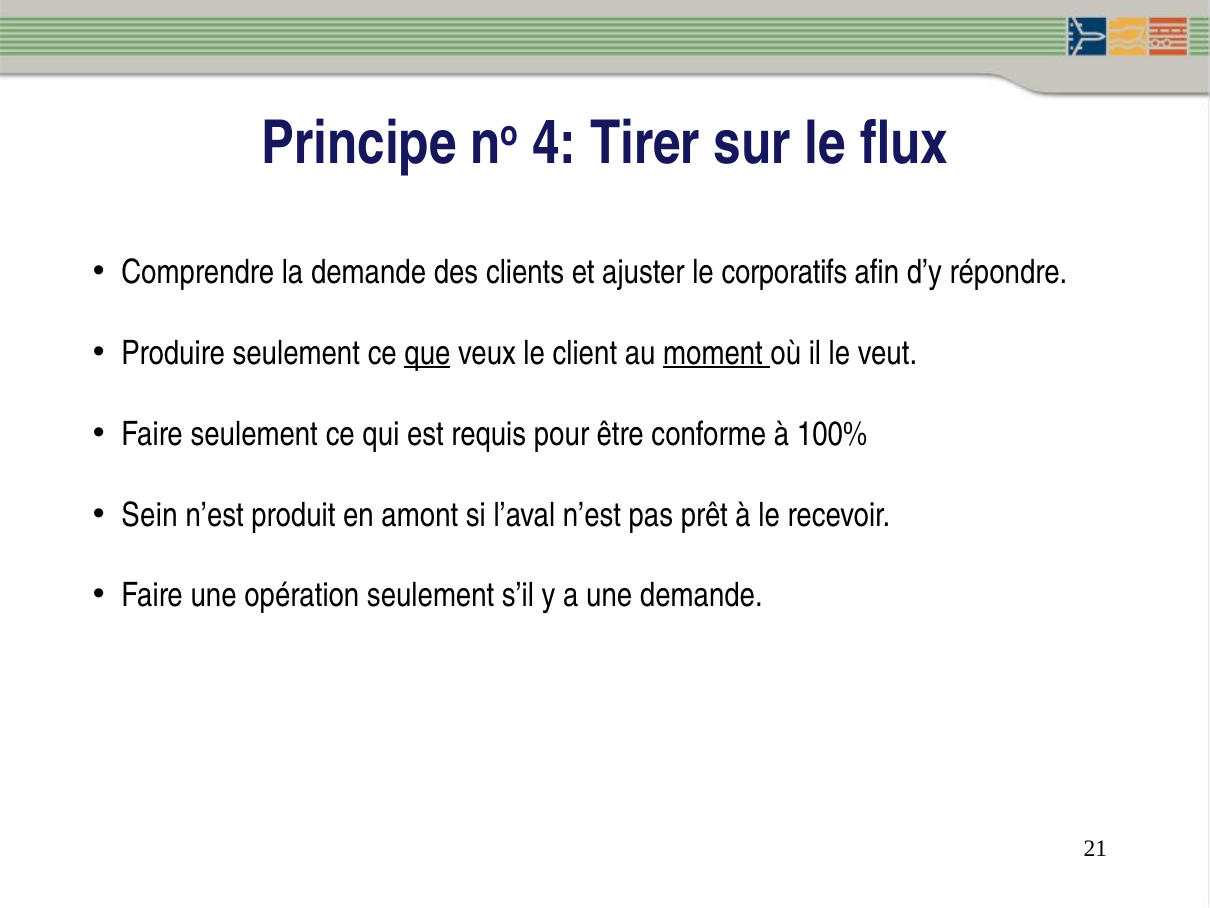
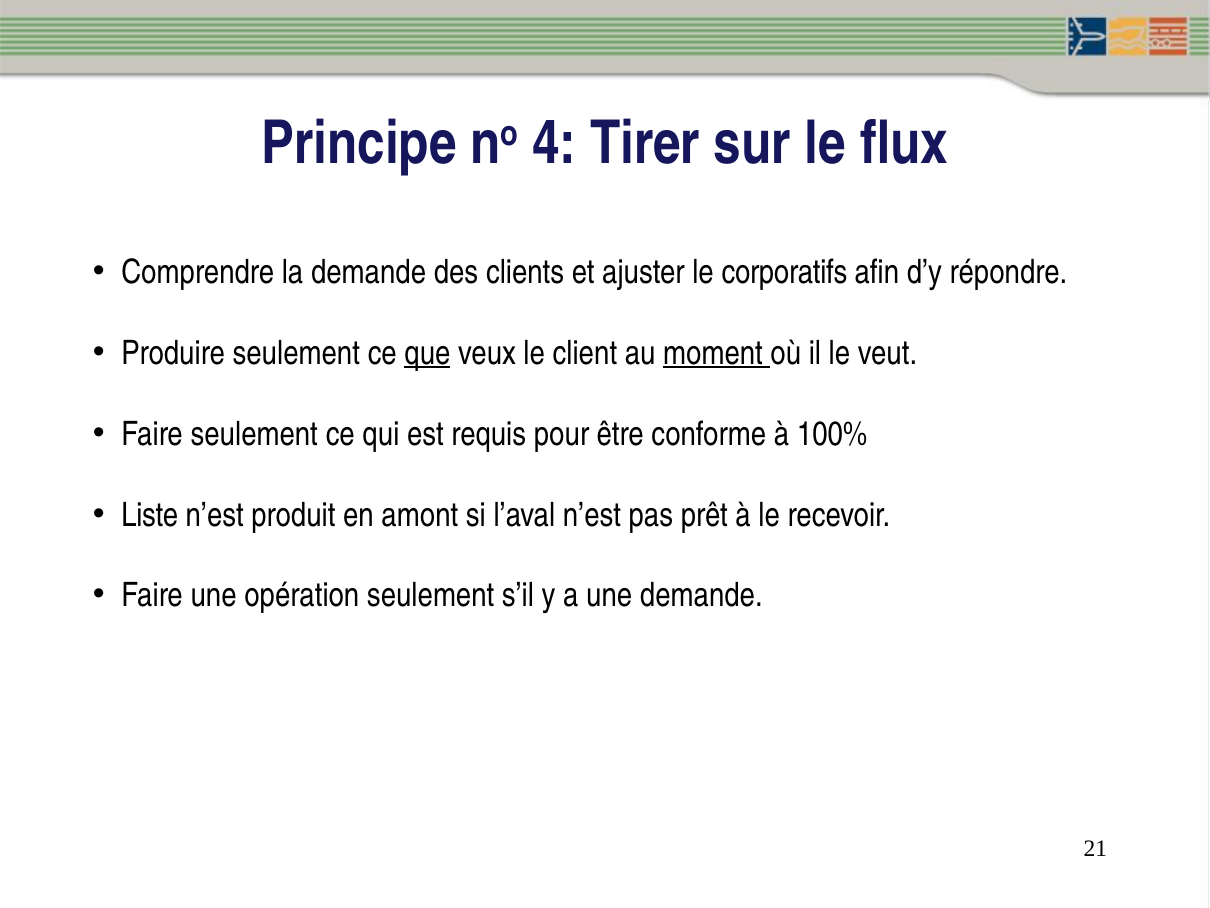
Sein: Sein -> Liste (150, 515)
